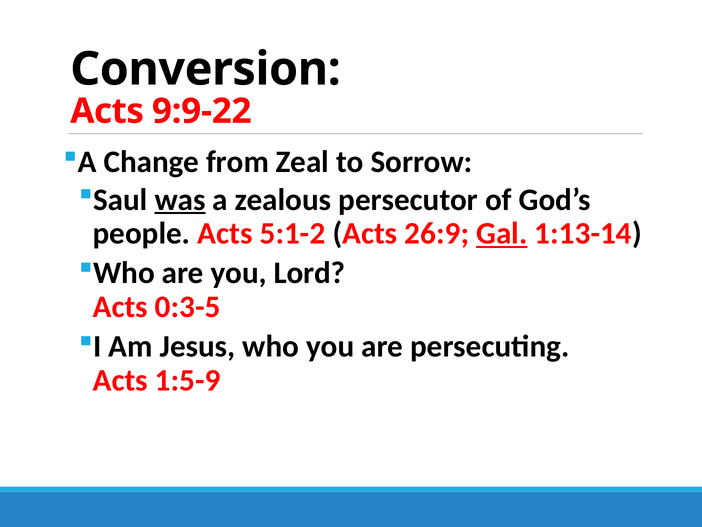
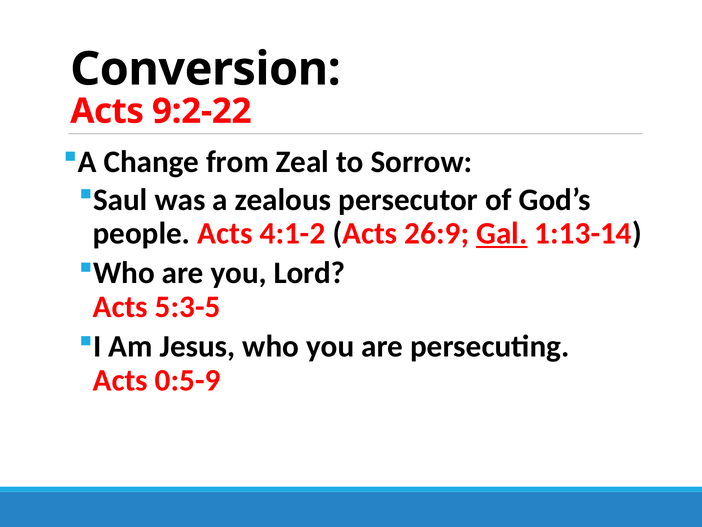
9:9-22: 9:9-22 -> 9:2-22 (202, 111)
was underline: present -> none (180, 200)
5:1-2: 5:1-2 -> 4:1-2 (292, 233)
0:3-5: 0:3-5 -> 5:3-5 (188, 307)
1:5-9: 1:5-9 -> 0:5-9 (188, 380)
